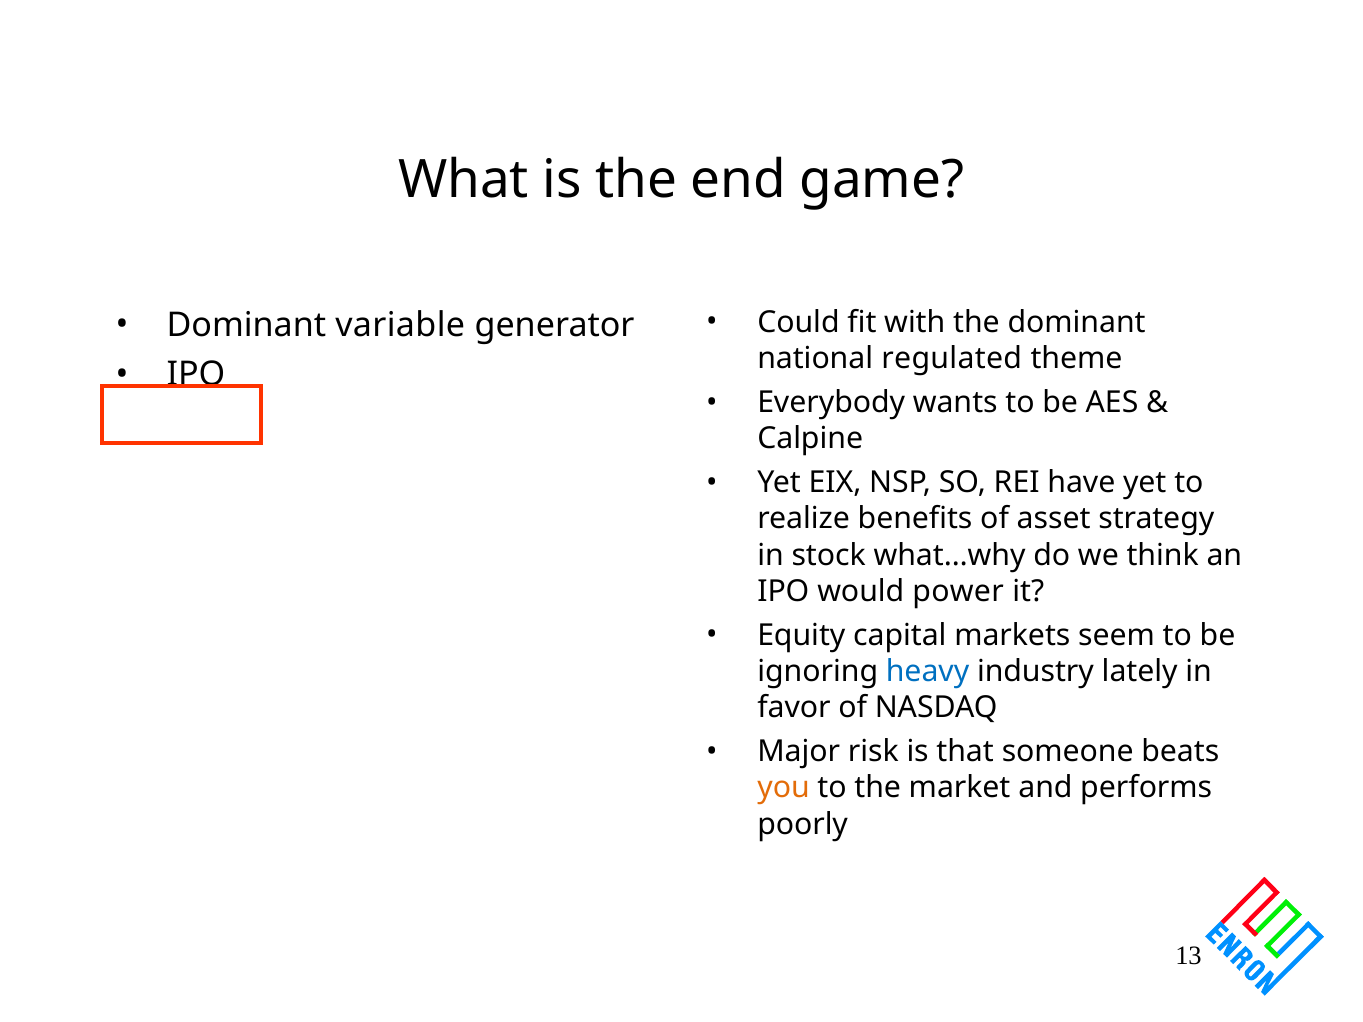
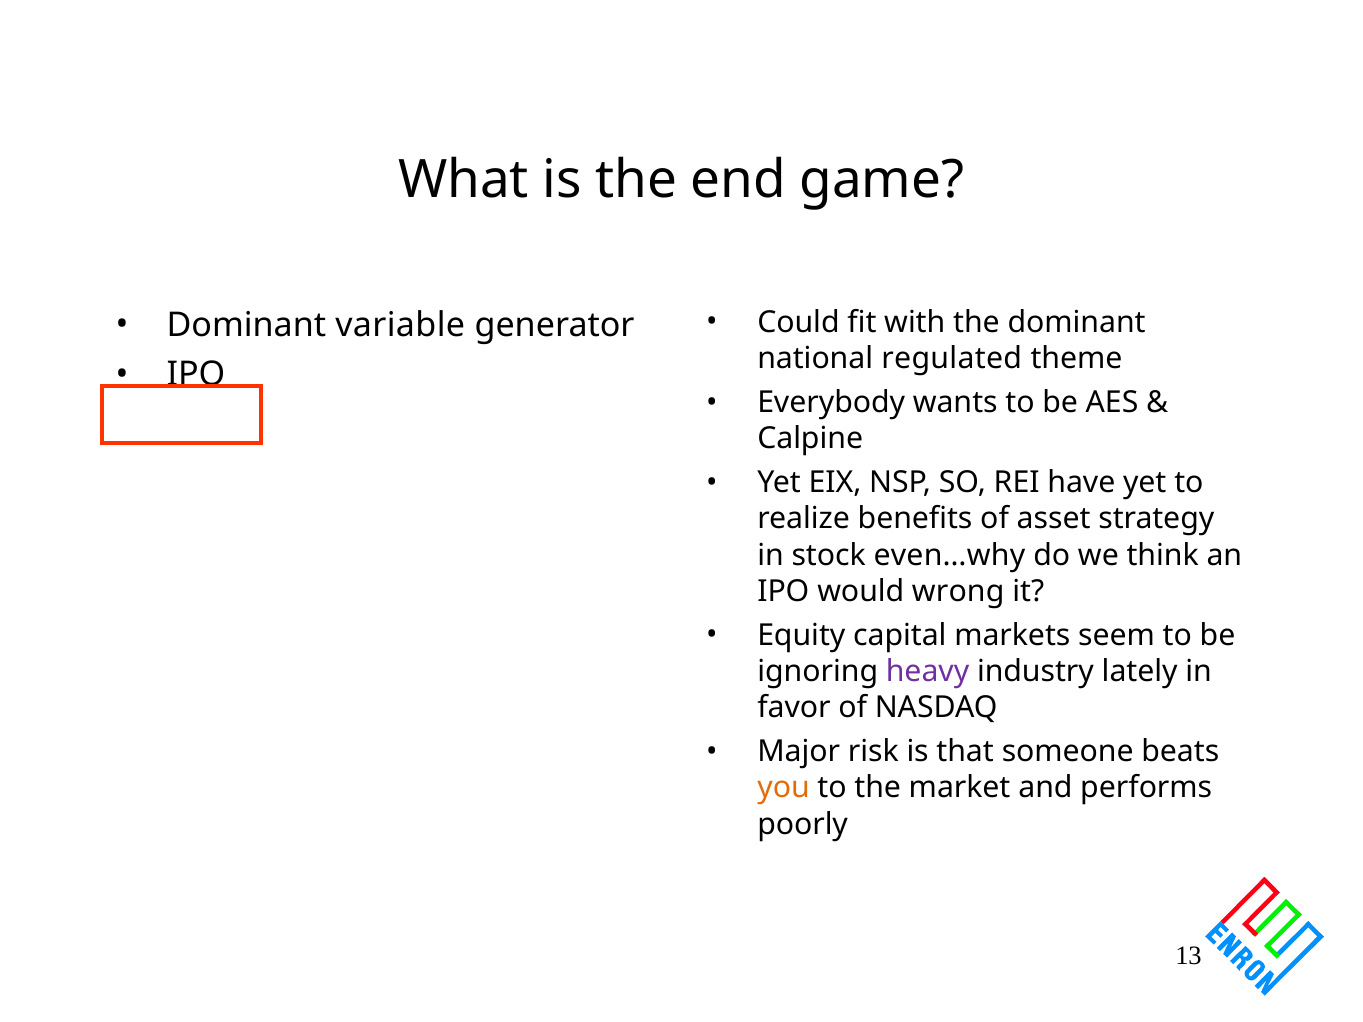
what…why: what…why -> even…why (949, 555)
power: power -> wrong (958, 592)
heavy colour: blue -> purple (928, 672)
